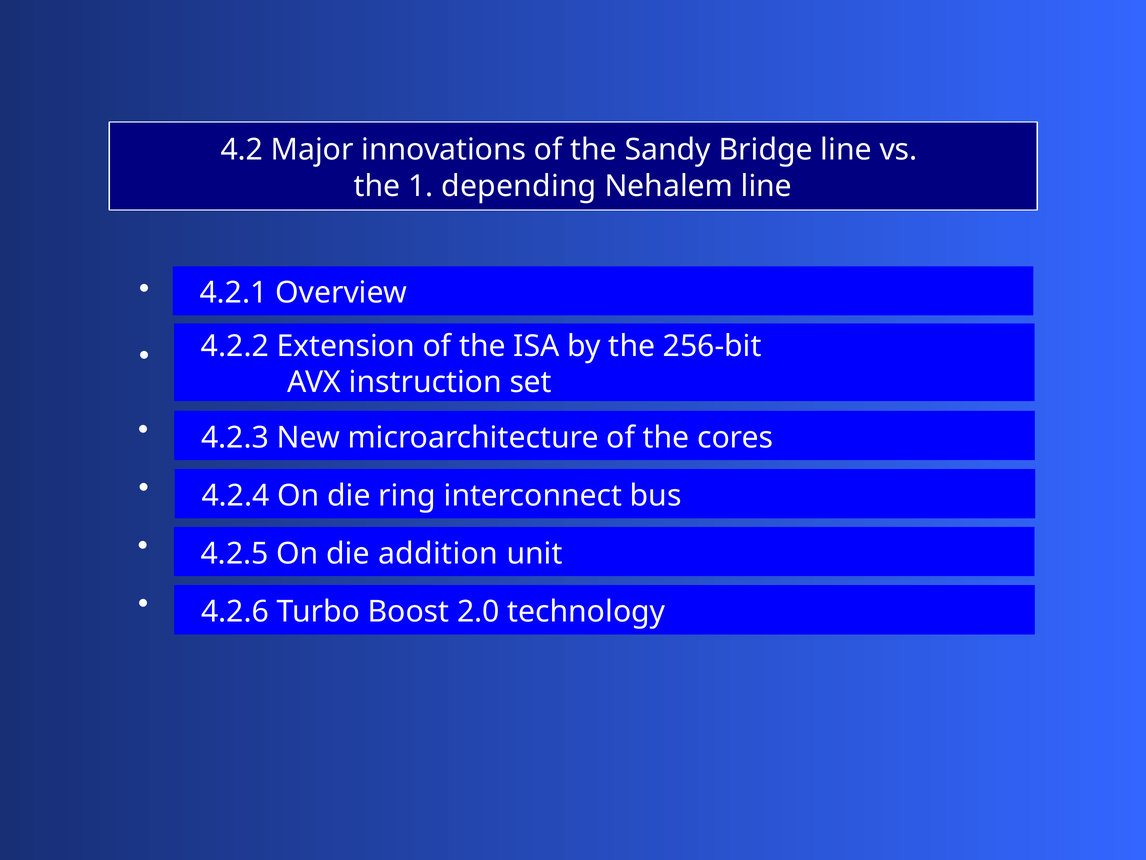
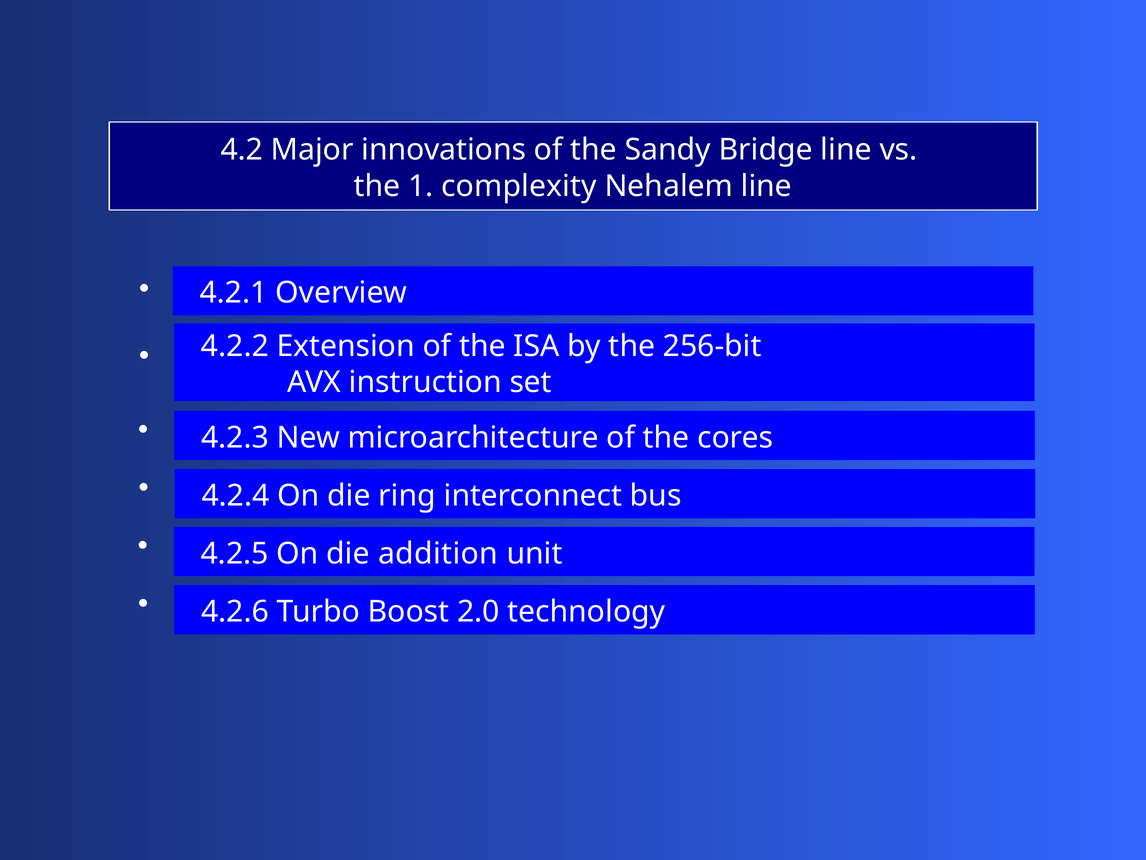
depending: depending -> complexity (519, 186)
